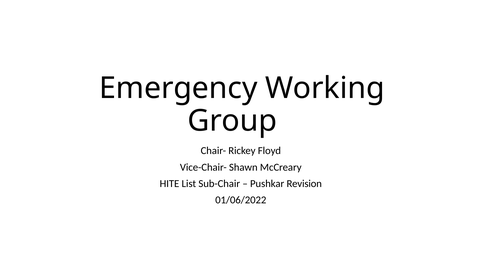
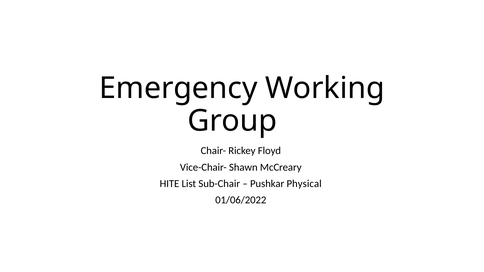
Revision: Revision -> Physical (304, 184)
